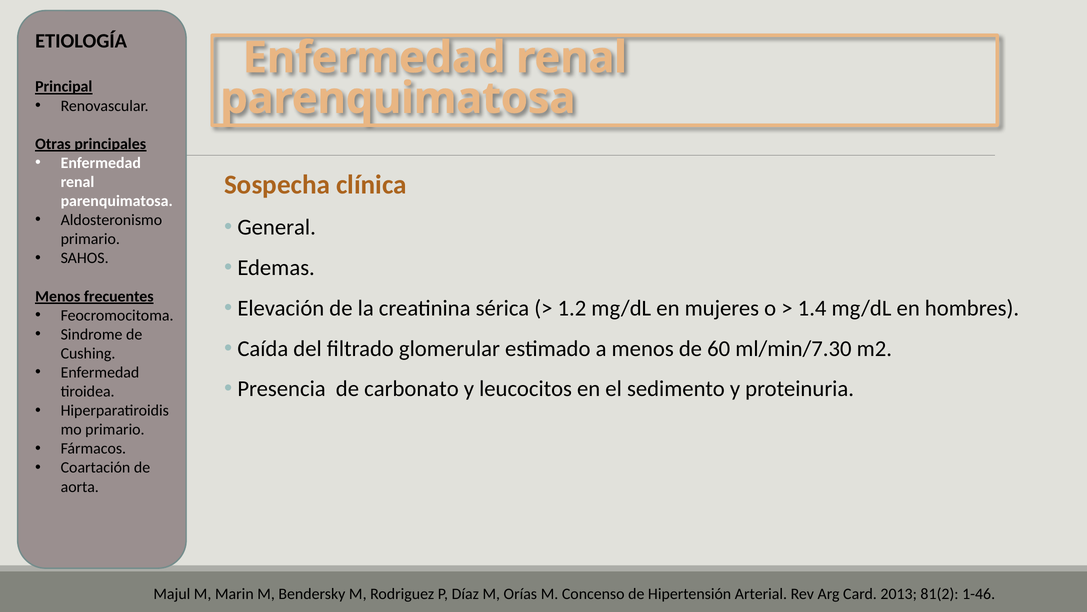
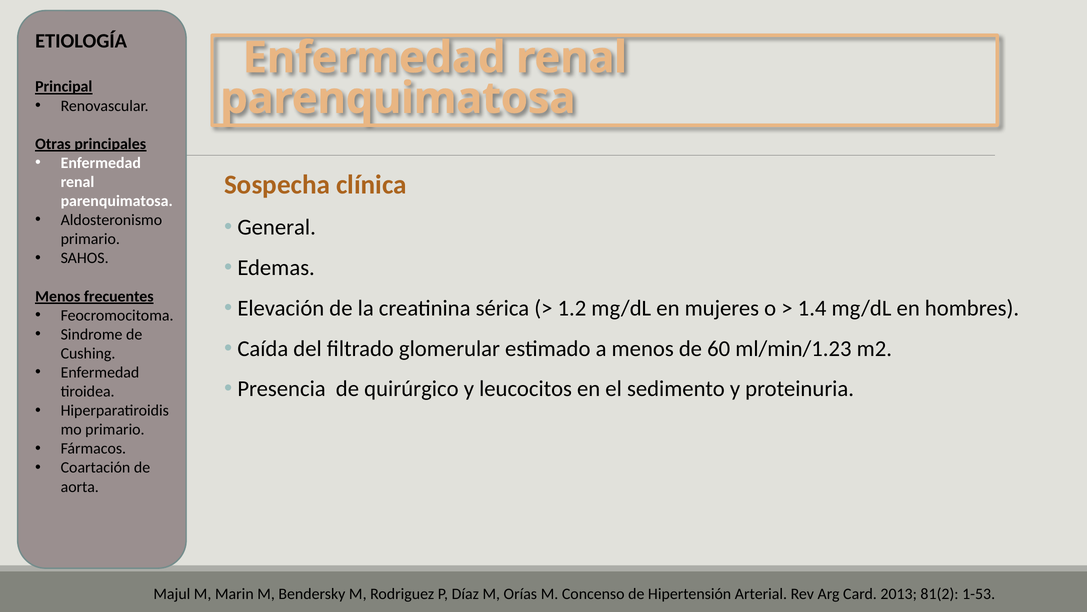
ml/min/7.30: ml/min/7.30 -> ml/min/1.23 (793, 348)
carbonato: carbonato -> quirúrgico (411, 389)
1-46: 1-46 -> 1-53 (979, 593)
